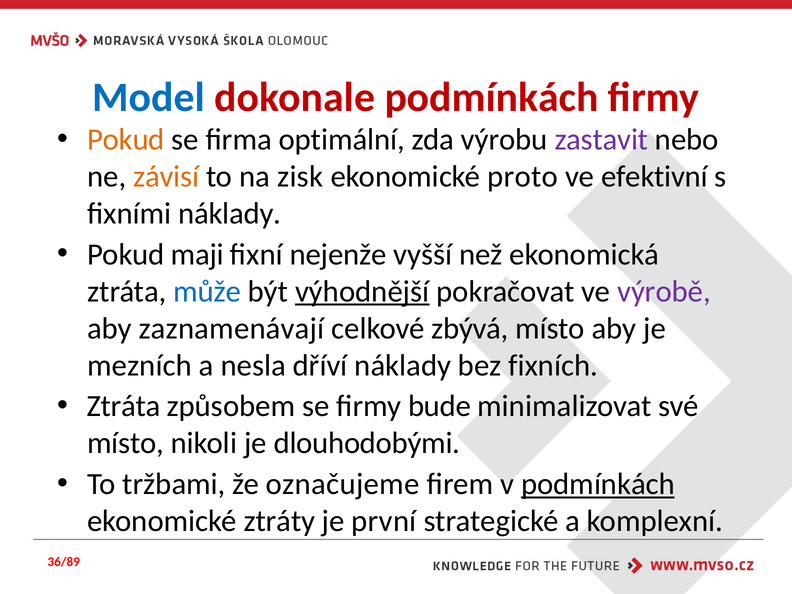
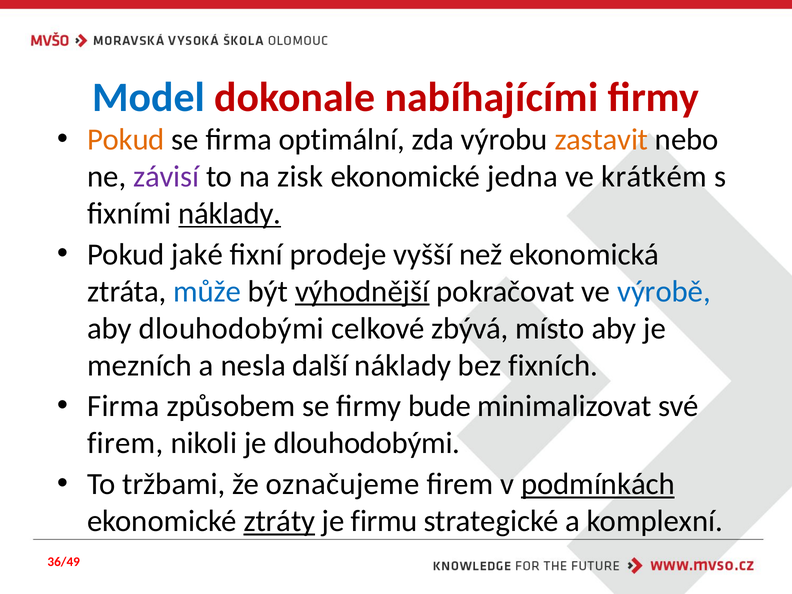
dokonale podmínkách: podmínkách -> nabíhajícími (491, 98)
zastavit colour: purple -> orange (601, 140)
závisí colour: orange -> purple (166, 177)
proto: proto -> jedna (523, 177)
efektivní: efektivní -> krátkém (654, 177)
náklady underline: none -> present (230, 213)
maji: maji -> jaké (197, 254)
nejenže: nejenže -> prodeje (338, 254)
výrobě colour: purple -> blue (664, 291)
aby zaznamenávají: zaznamenávají -> dlouhodobými (231, 328)
dříví: dříví -> další (320, 365)
Ztráta: Ztráta -> Firma (123, 406)
místo: místo -> firem (125, 443)
ztráty underline: none -> present (279, 521)
první: první -> firmu (384, 521)
36/89: 36/89 -> 36/49 (64, 562)
